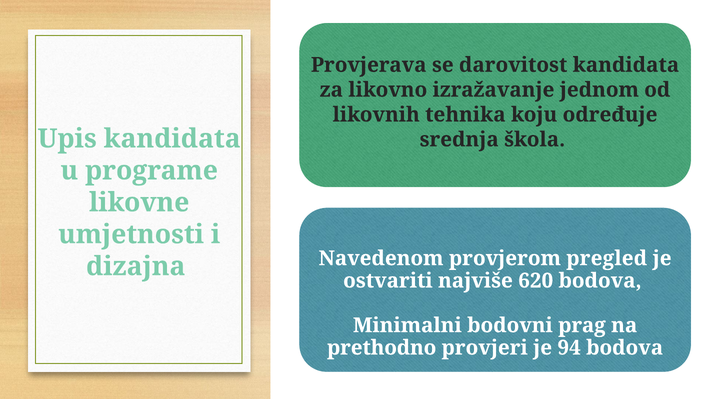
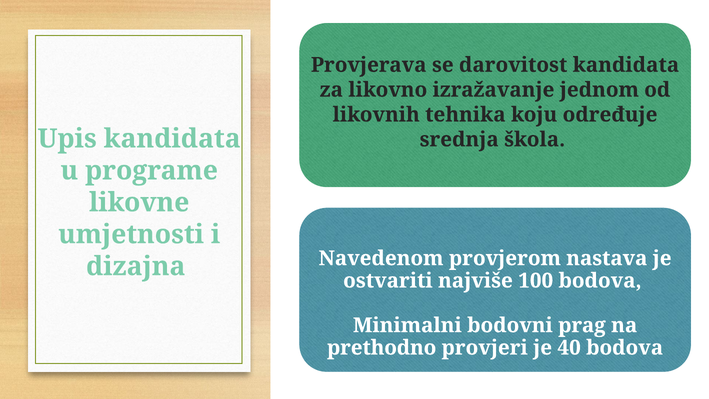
pregled: pregled -> nastava (607, 258)
620: 620 -> 100 (536, 281)
94: 94 -> 40 (569, 348)
